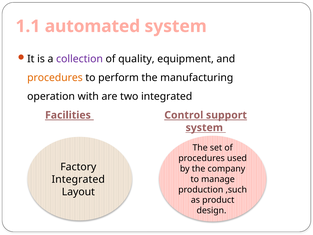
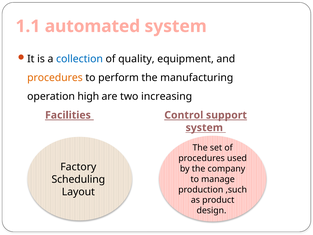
collection colour: purple -> blue (80, 59)
with: with -> high (88, 96)
two integrated: integrated -> increasing (167, 96)
Integrated: Integrated -> Scheduling (78, 179)
